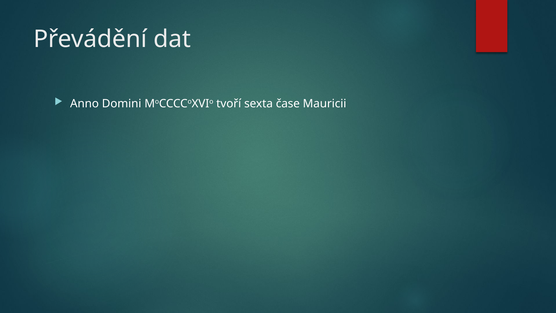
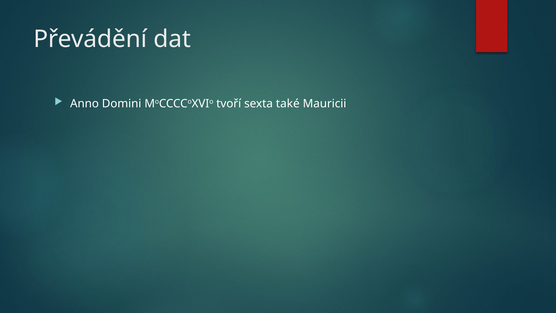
čase: čase -> také (288, 103)
